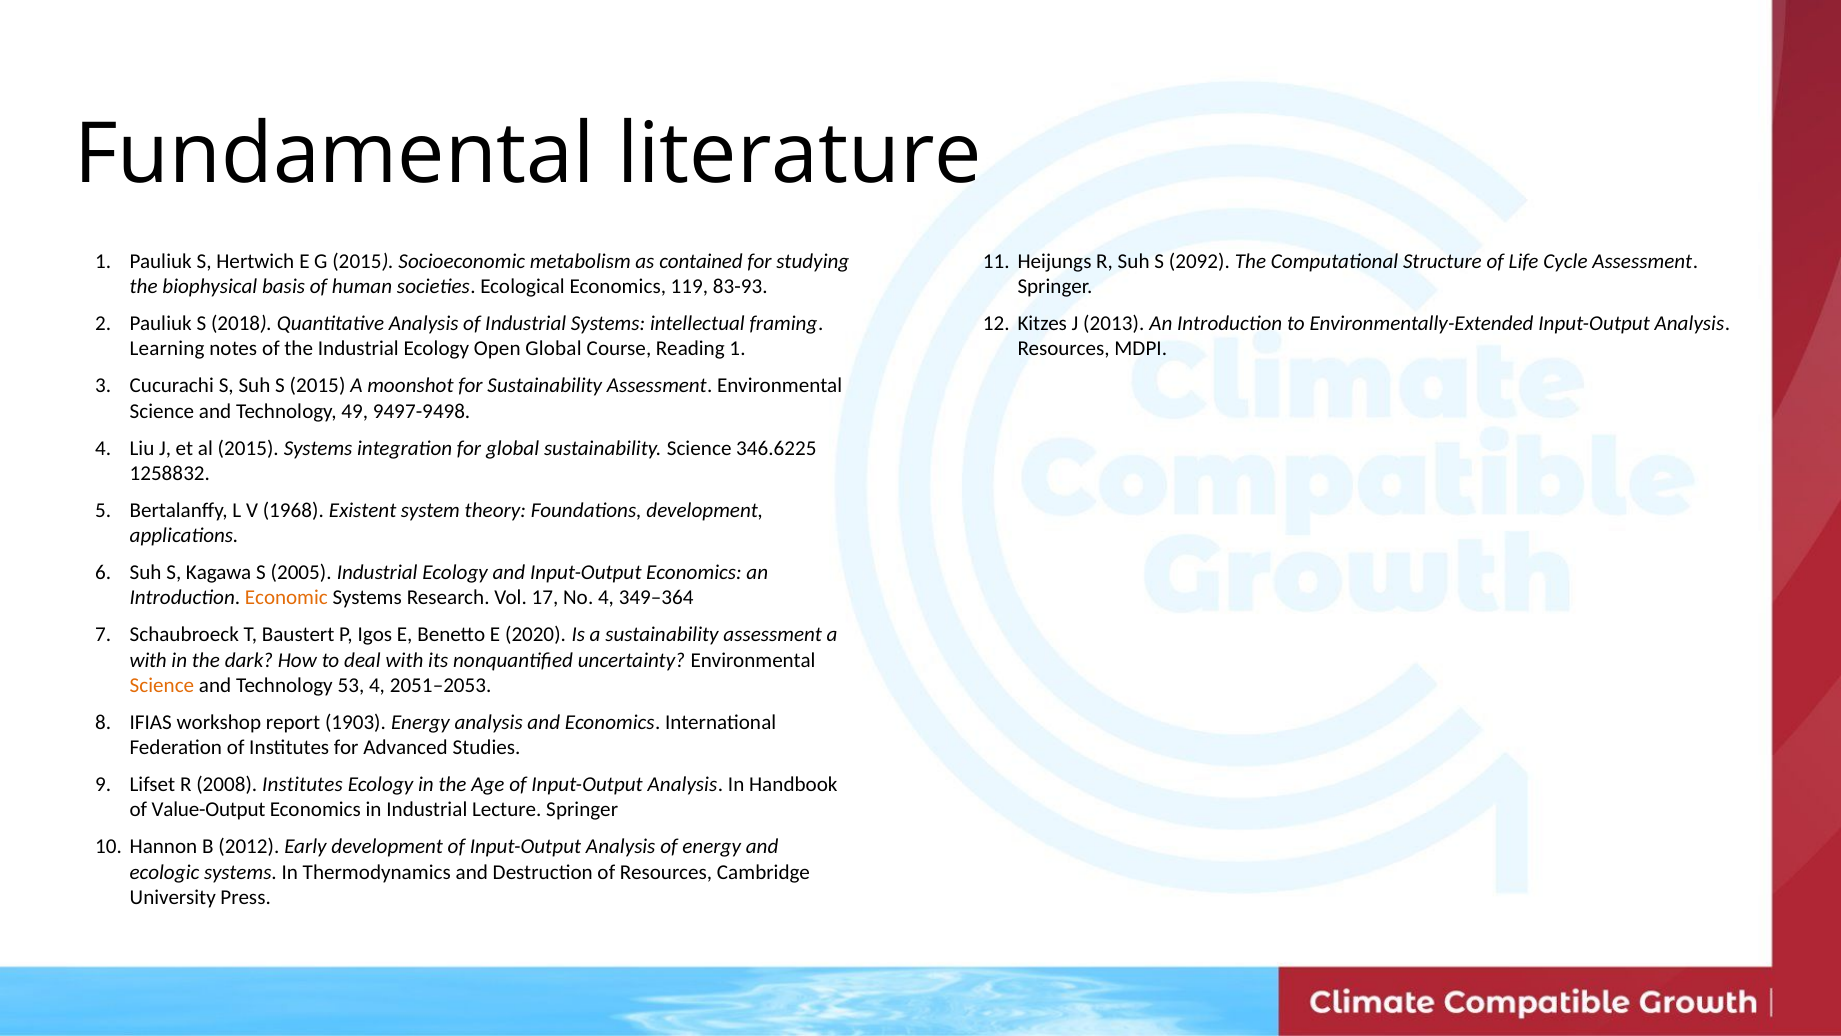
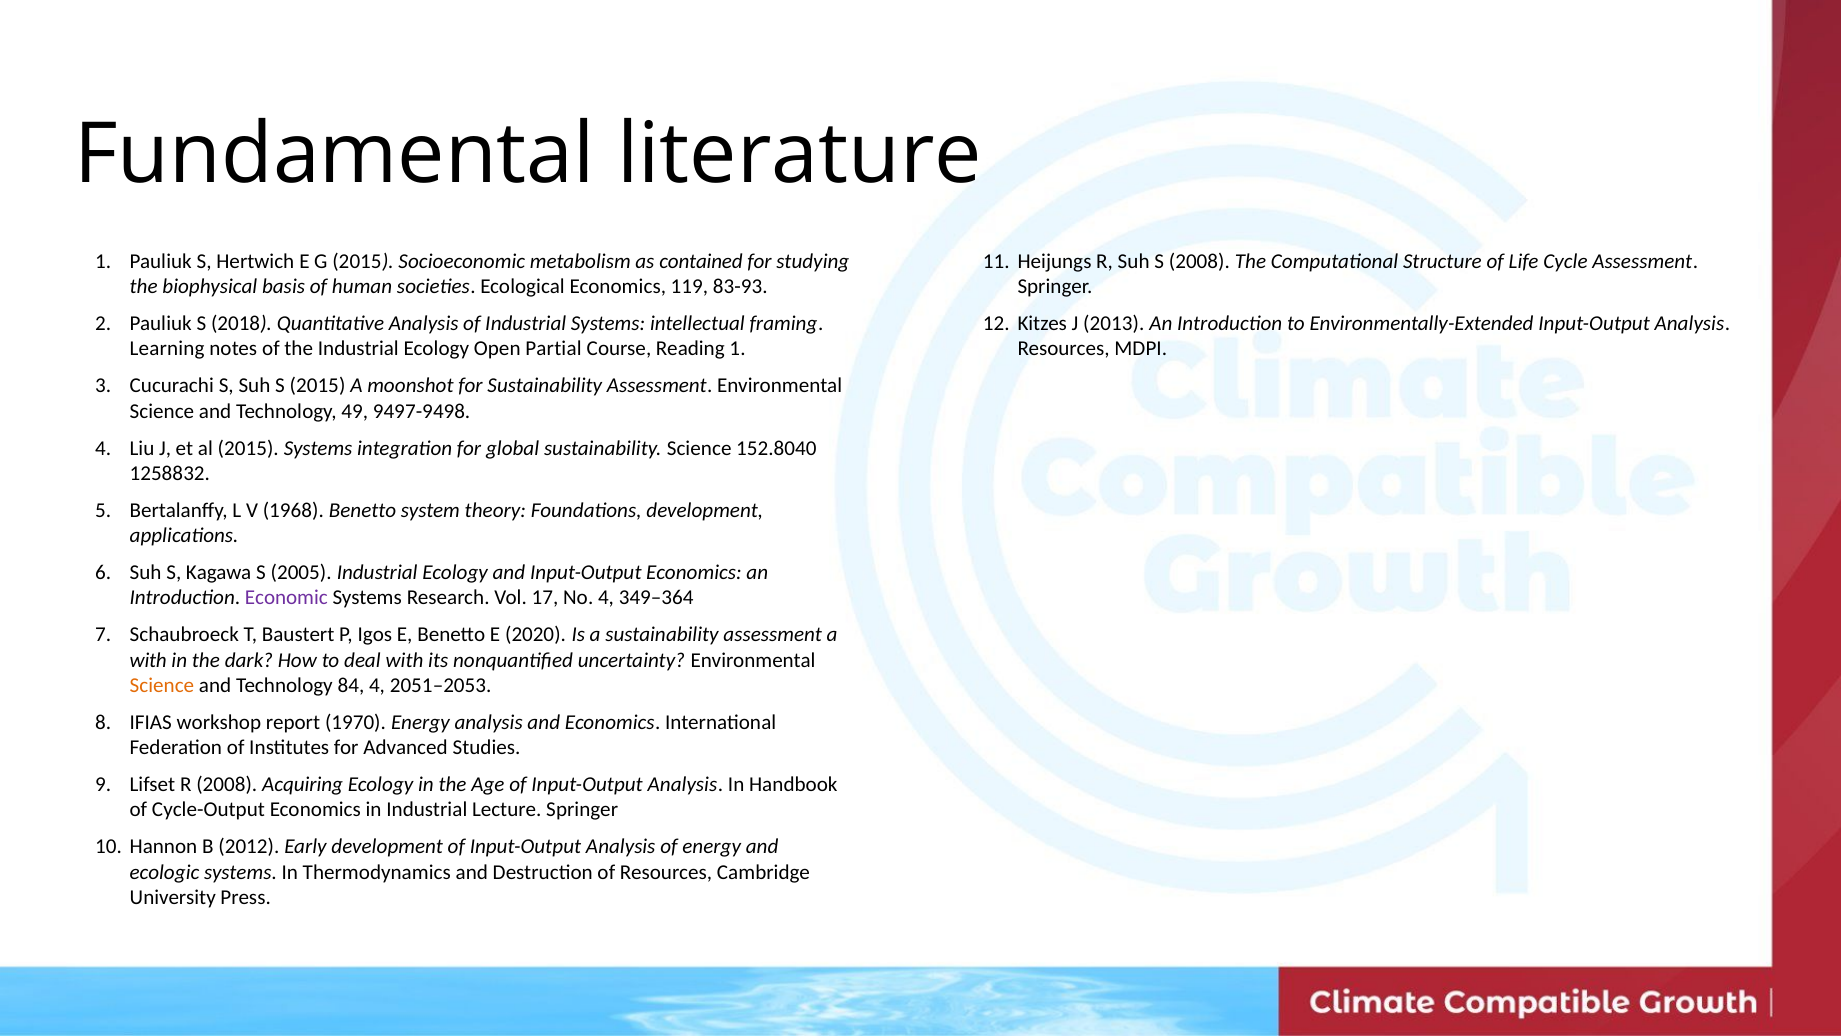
S 2092: 2092 -> 2008 (1199, 261)
Open Global: Global -> Partial (554, 349)
346.6225: 346.6225 -> 152.8040 (776, 448)
1968 Existent: Existent -> Benetto (363, 510)
Economic colour: orange -> purple (286, 598)
53: 53 -> 84 (351, 685)
1903: 1903 -> 1970 (355, 722)
2008 Institutes: Institutes -> Acquiring (303, 784)
Value-Output: Value-Output -> Cycle-Output (208, 810)
